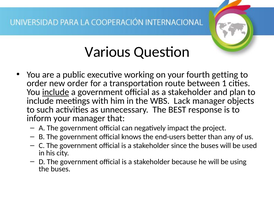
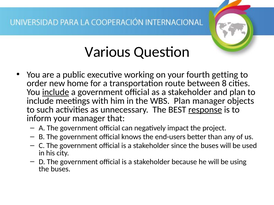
new order: order -> home (78, 84)
1: 1 -> 8 (224, 84)
WBS Lack: Lack -> Plan (182, 101)
response underline: none -> present (205, 110)
